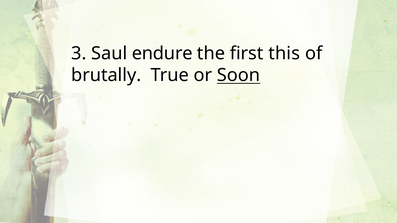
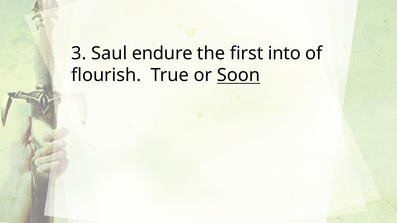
this: this -> into (284, 53)
brutally: brutally -> flourish (106, 75)
